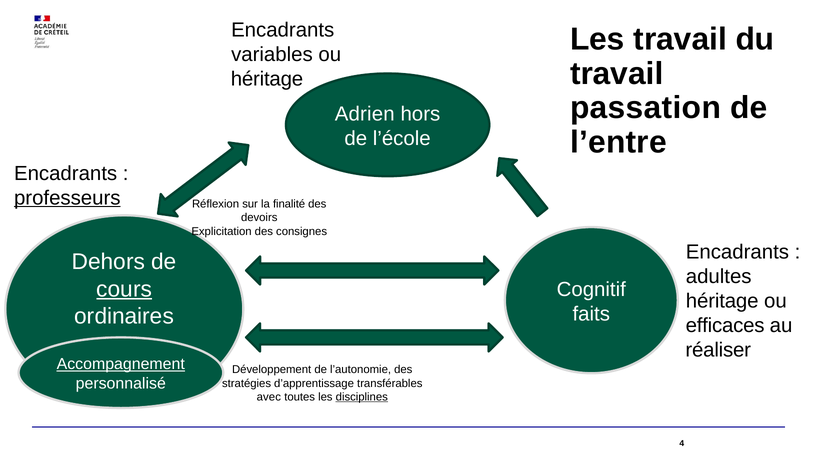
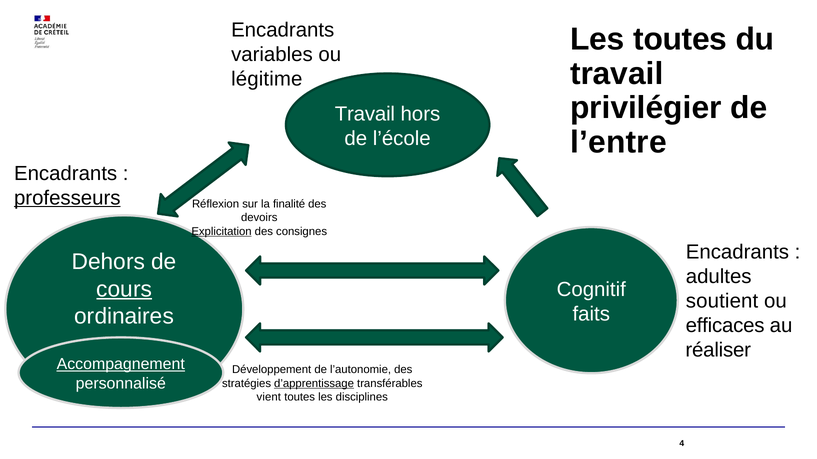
Les travail: travail -> toutes (680, 39)
héritage: héritage -> légitime (267, 79)
passation: passation -> privilégier (646, 108)
Adrien: Adrien -> Travail (365, 114)
Explicitation underline: none -> present (222, 232)
héritage: héritage -> soutient (722, 301)
d’apprentissage underline: none -> present (314, 384)
avec: avec -> vient (269, 397)
disciplines underline: present -> none (362, 397)
